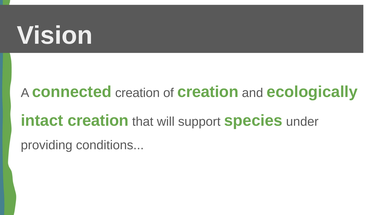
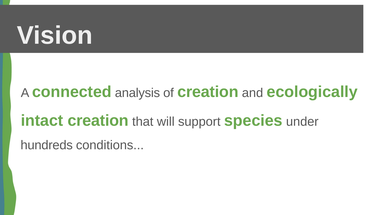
connected creation: creation -> analysis (137, 93)
providing: providing -> hundreds (47, 145)
